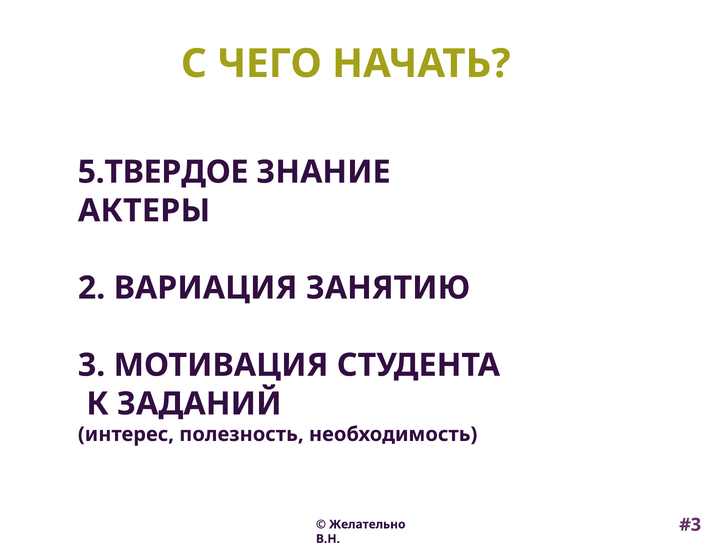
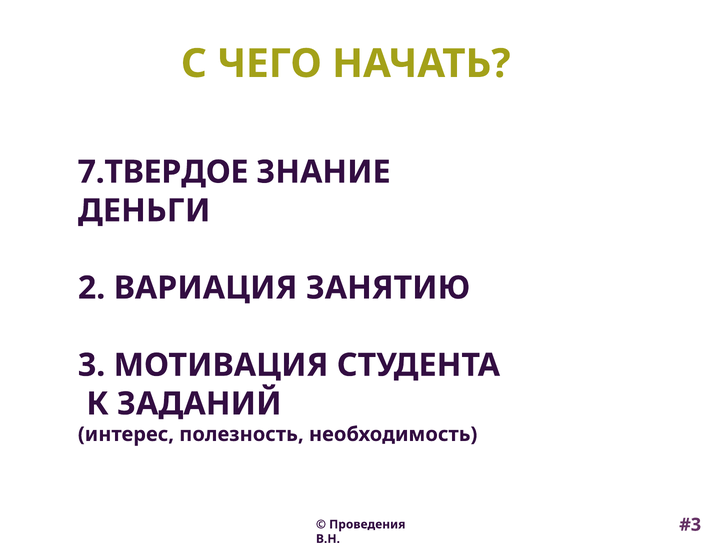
5.ТВЕРДОЕ: 5.ТВЕРДОЕ -> 7.ТВЕРДОЕ (163, 172)
АКТЕРЫ: АКТЕРЫ -> ДЕНЬГИ (144, 211)
Желательно: Желательно -> Проведения (367, 524)
